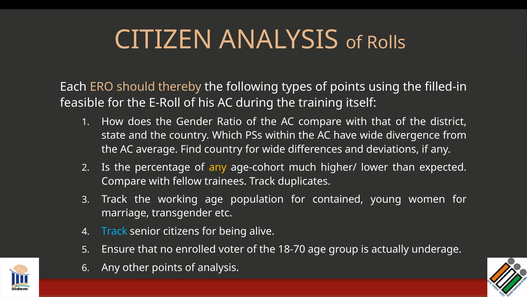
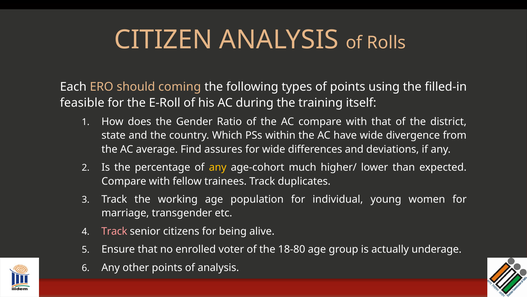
thereby: thereby -> coming (180, 87)
Find country: country -> assures (223, 149)
contained: contained -> individual (338, 199)
Track colour: light blue -> pink (114, 231)
18-70: 18-70 -> 18-80 (292, 249)
